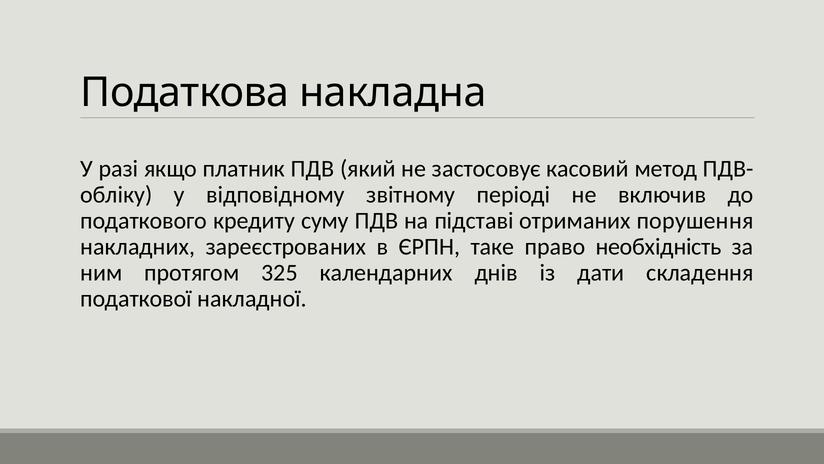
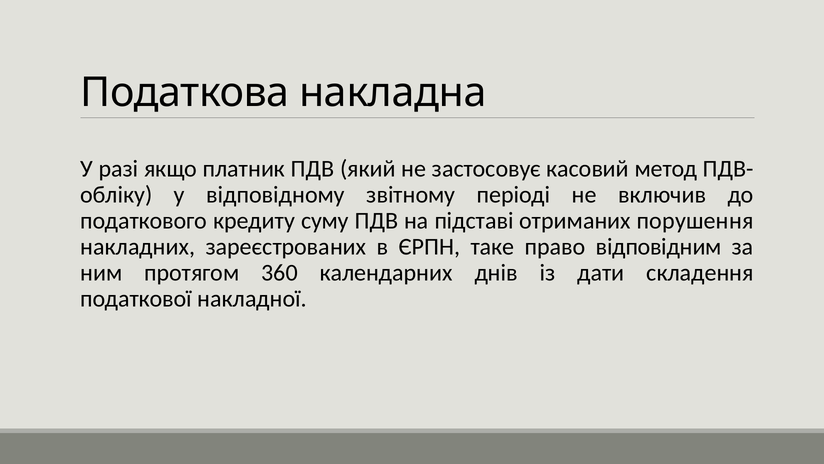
необхідність: необхідність -> відповідним (659, 247)
325: 325 -> 360 (280, 273)
